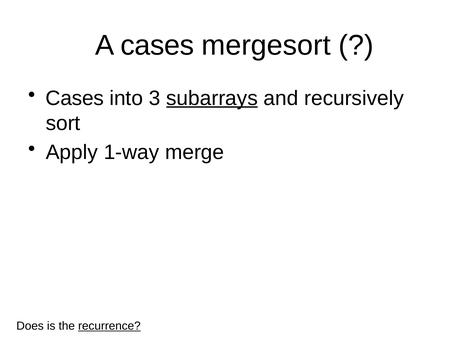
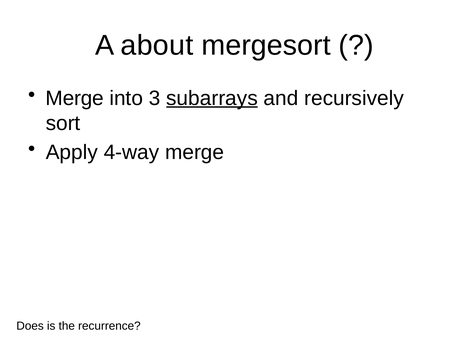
A cases: cases -> about (157, 45)
Cases: Cases -> Merge (75, 98)
1-way: 1-way -> 4-way (131, 153)
recurrence underline: present -> none (109, 327)
